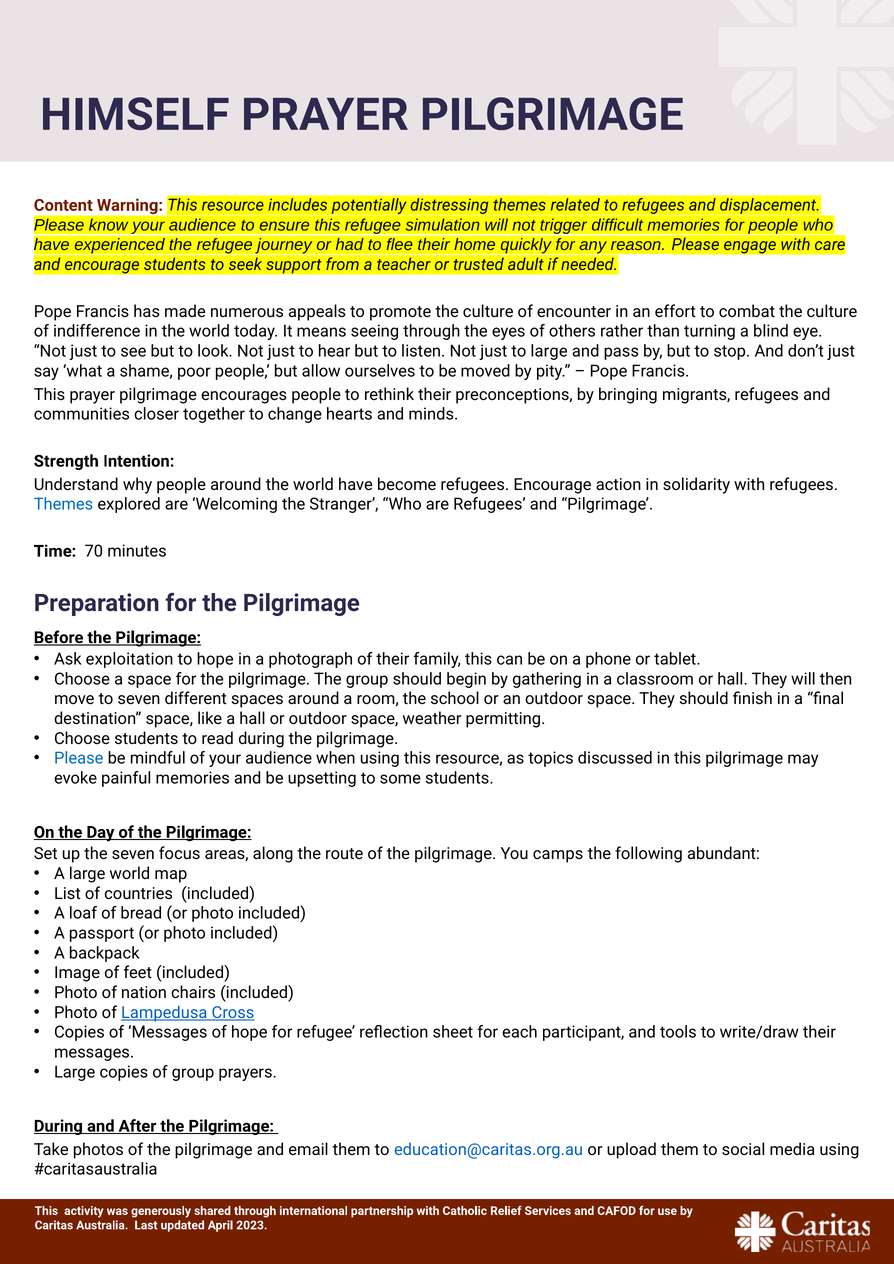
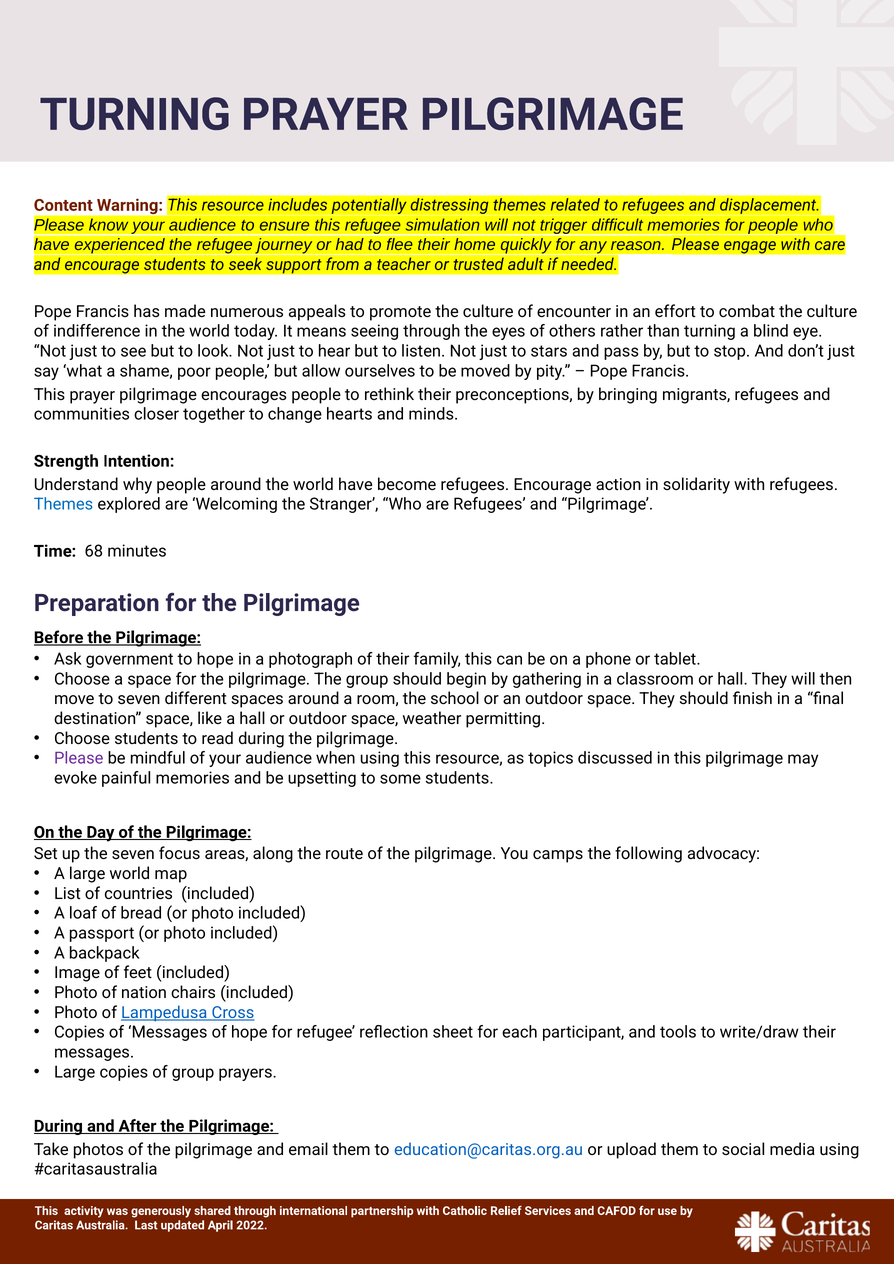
HIMSELF: HIMSELF -> TURNING (135, 115)
to large: large -> stars (549, 351)
70: 70 -> 68 (94, 551)
exploitation: exploitation -> government (130, 660)
Please colour: blue -> purple (79, 759)
abundant: abundant -> advocacy (724, 854)
2023: 2023 -> 2022 (252, 1226)
